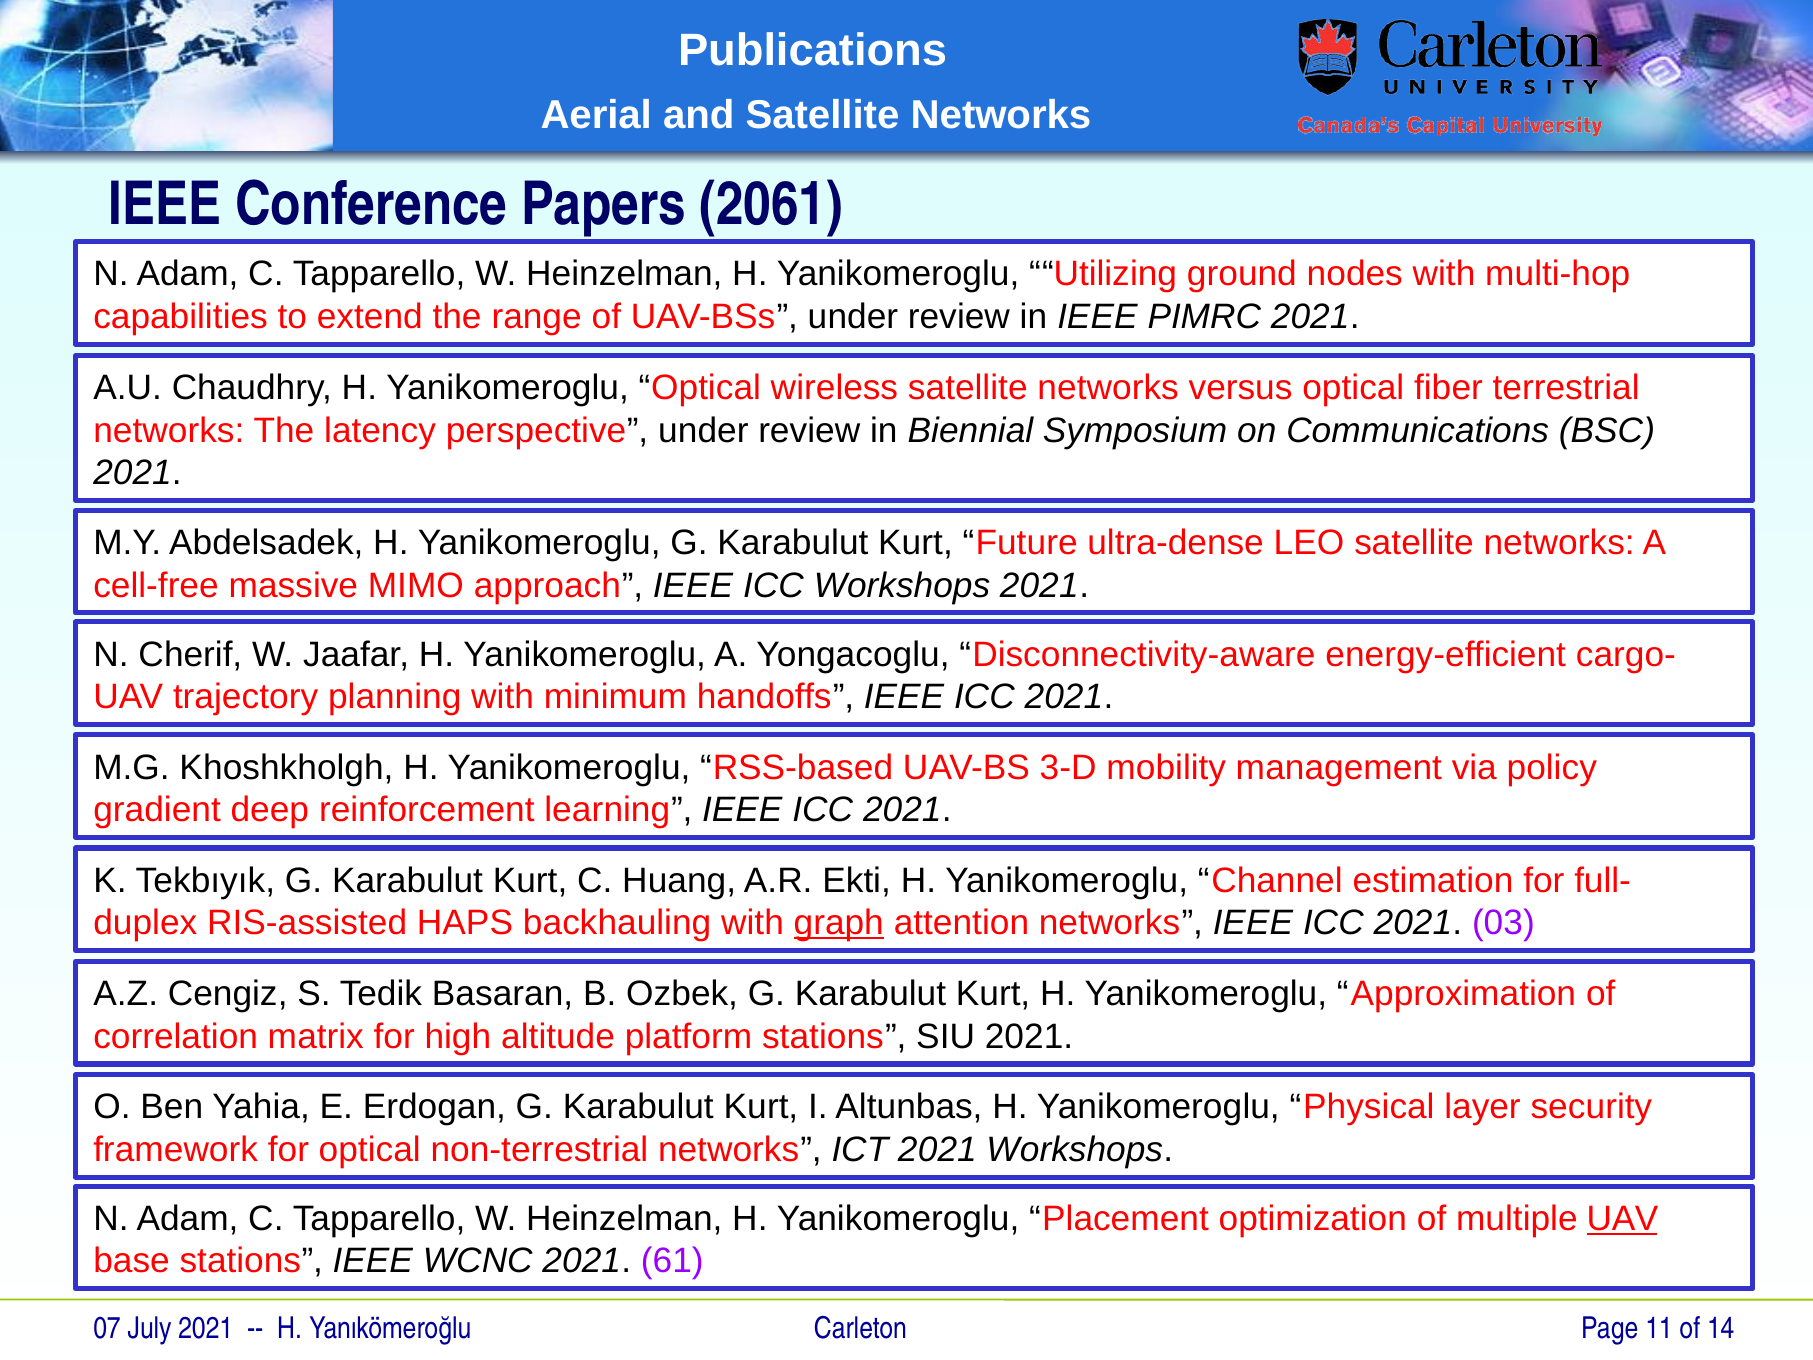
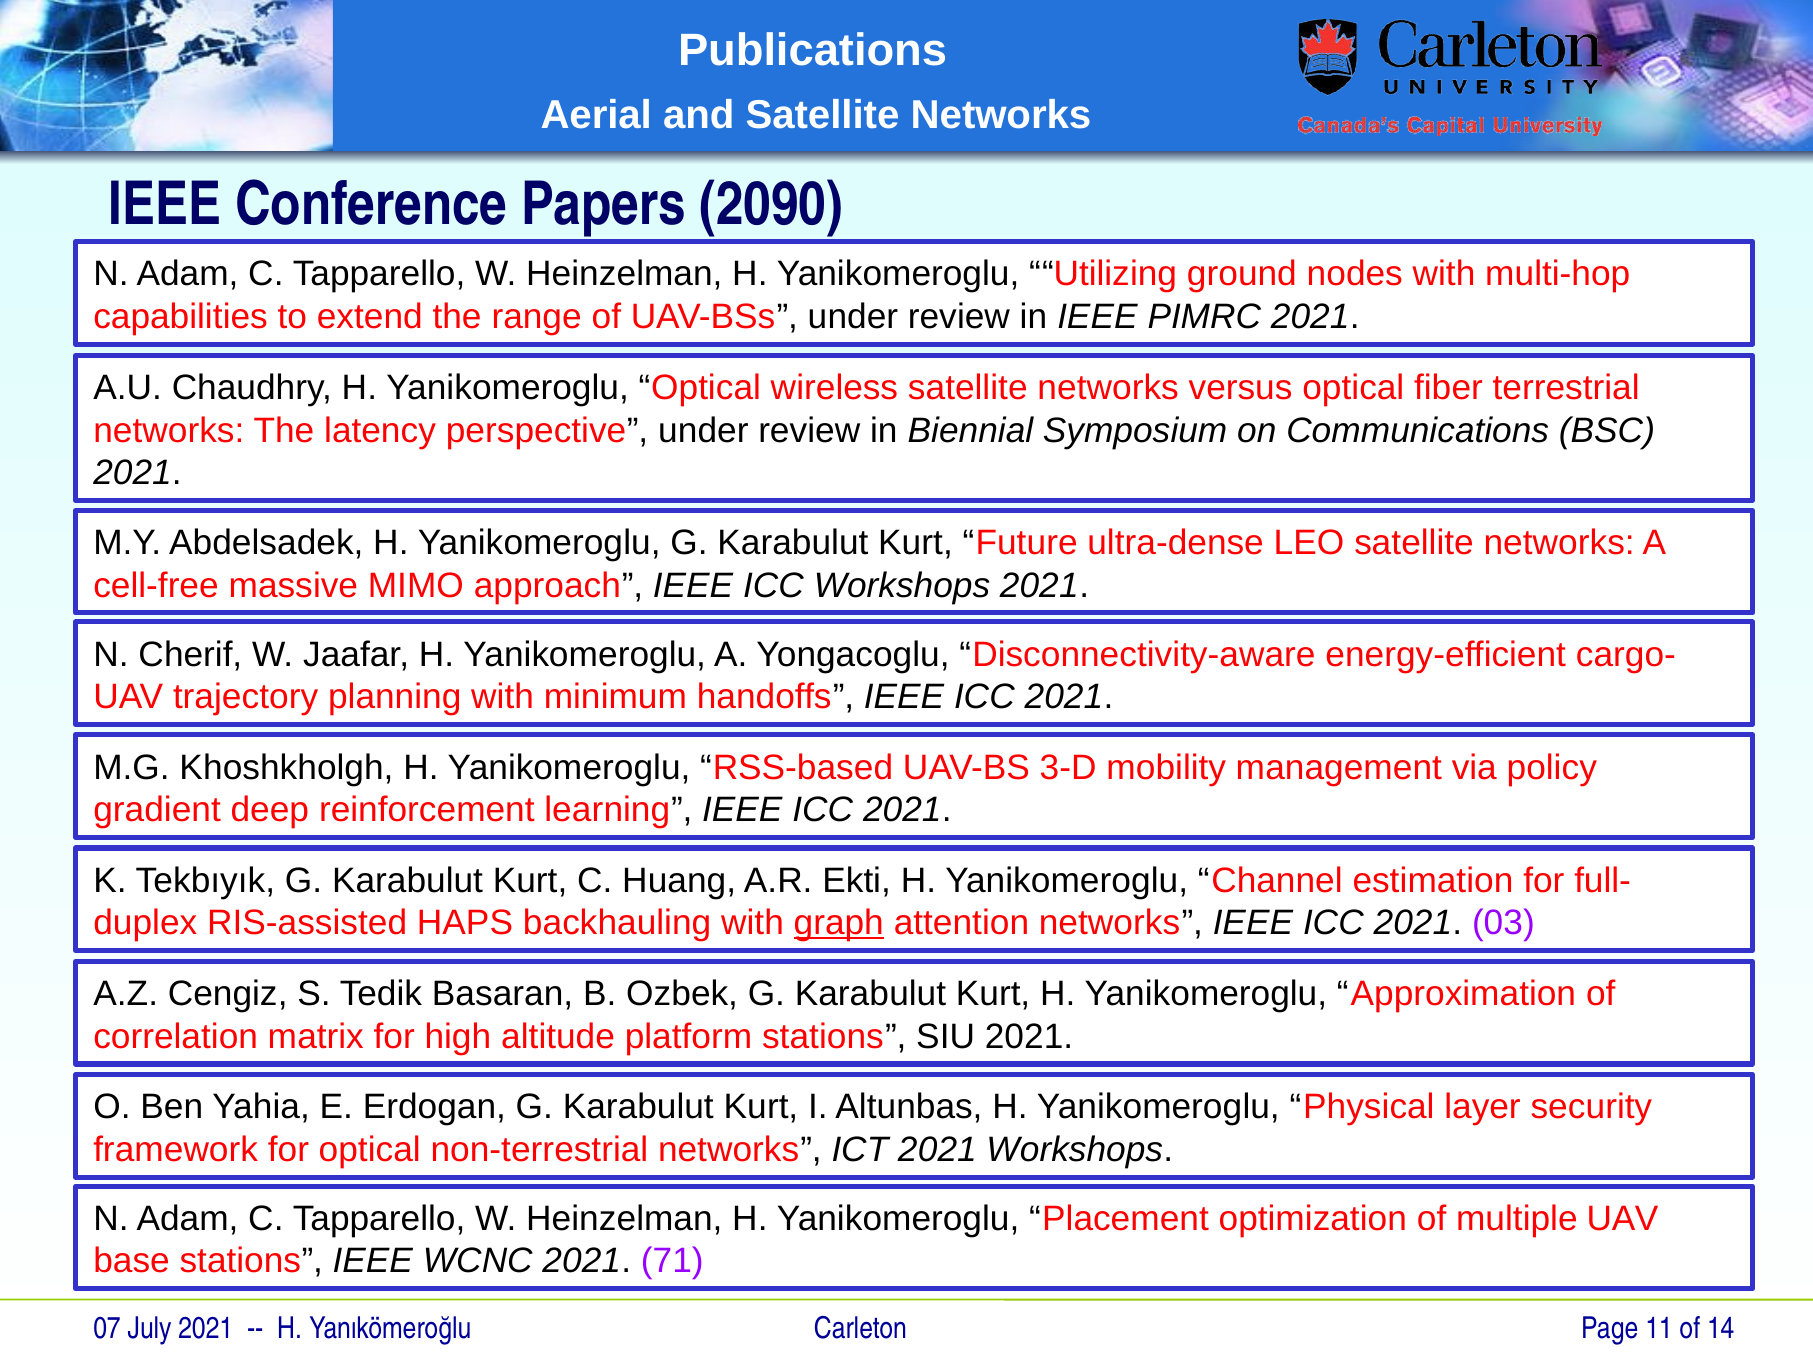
2061: 2061 -> 2090 (771, 204)
UAV underline: present -> none (1623, 1219)
61: 61 -> 71 (672, 1261)
